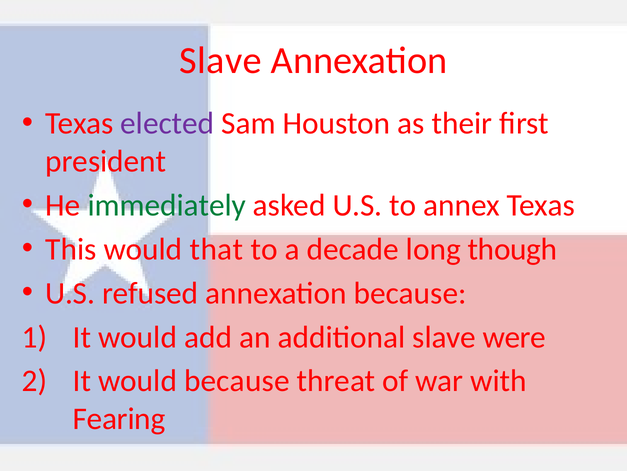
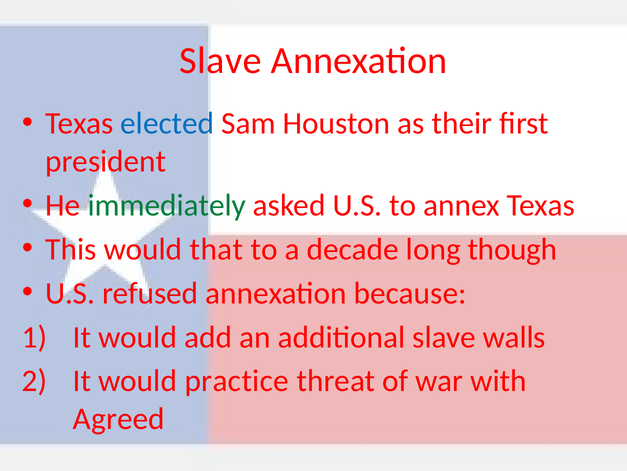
elected colour: purple -> blue (167, 123)
were: were -> walls (514, 337)
would because: because -> practice (237, 380)
Fearing: Fearing -> Agreed (119, 418)
